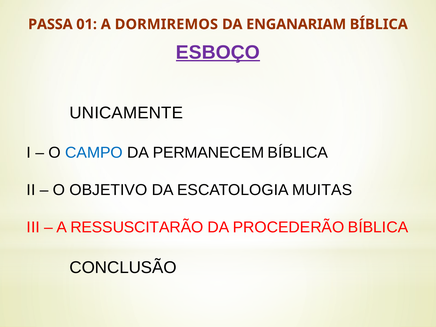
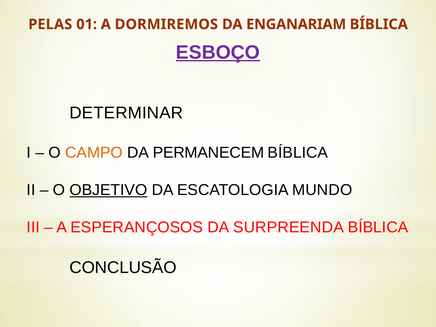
PASSA: PASSA -> PELAS (50, 24)
UNICAMENTE: UNICAMENTE -> DETERMINAR (126, 113)
CAMPO colour: blue -> orange (94, 153)
OBJETIVO underline: none -> present (108, 190)
MUITAS: MUITAS -> MUNDO (322, 190)
RESSUSCITARÃO: RESSUSCITARÃO -> ESPERANÇOSOS (137, 227)
PROCEDERÃO: PROCEDERÃO -> SURPREENDA (288, 227)
